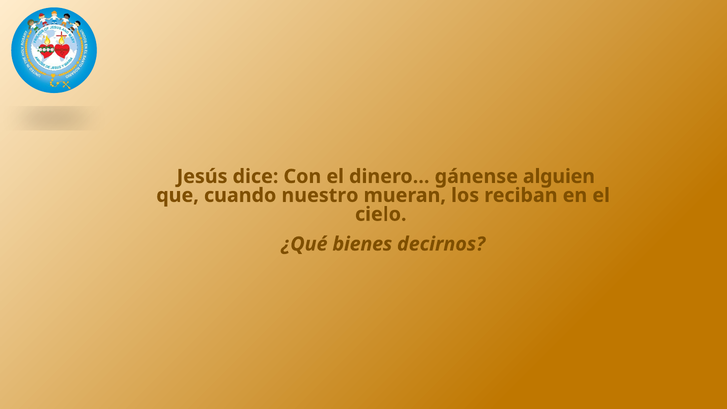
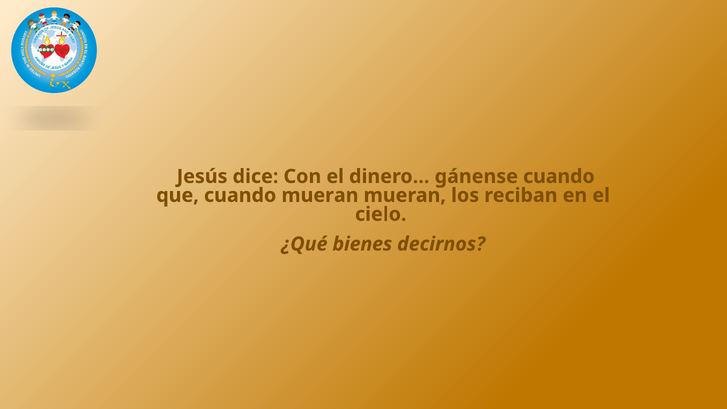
gánense alguien: alguien -> cuando (559, 176)
cuando nuestro: nuestro -> mueran (320, 195)
